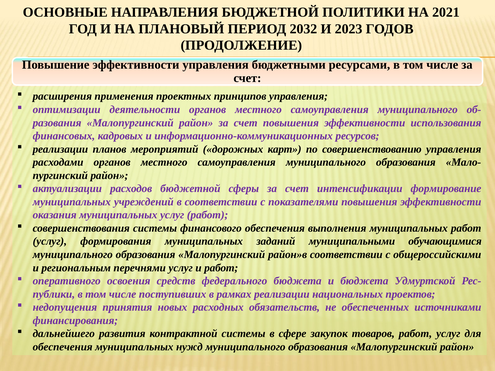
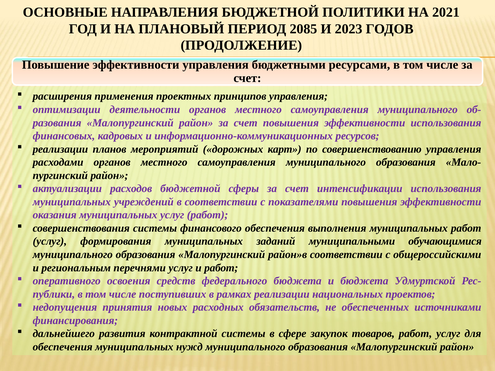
2032: 2032 -> 2085 (303, 29)
интенсификации формирование: формирование -> использования (446, 189)
